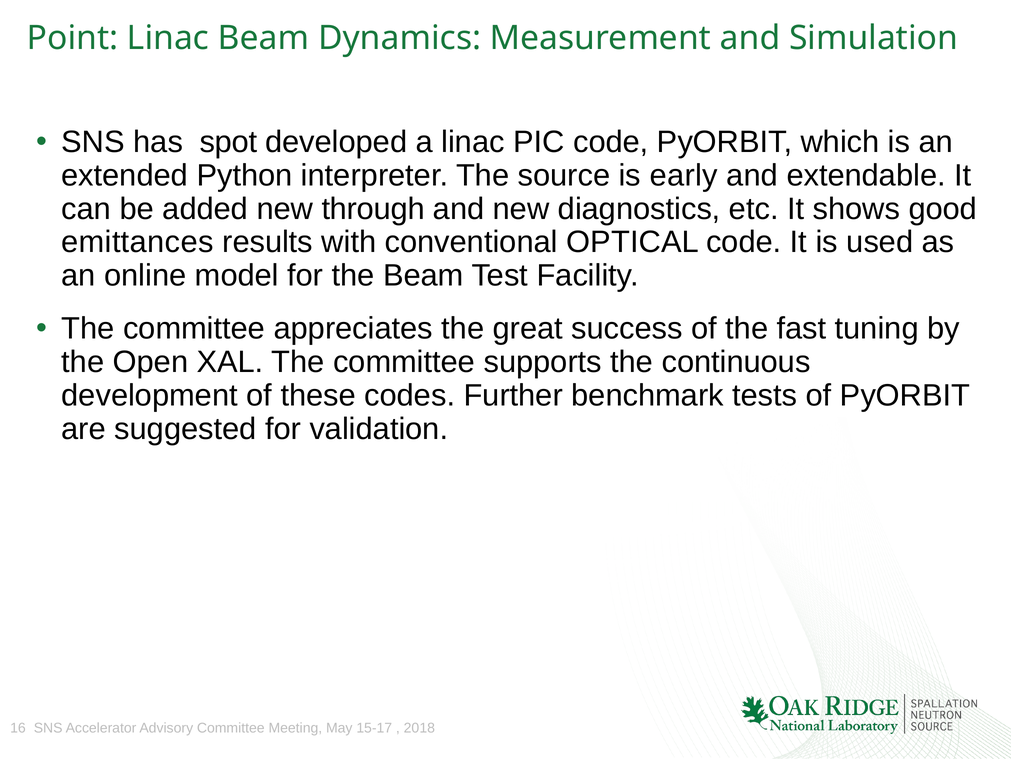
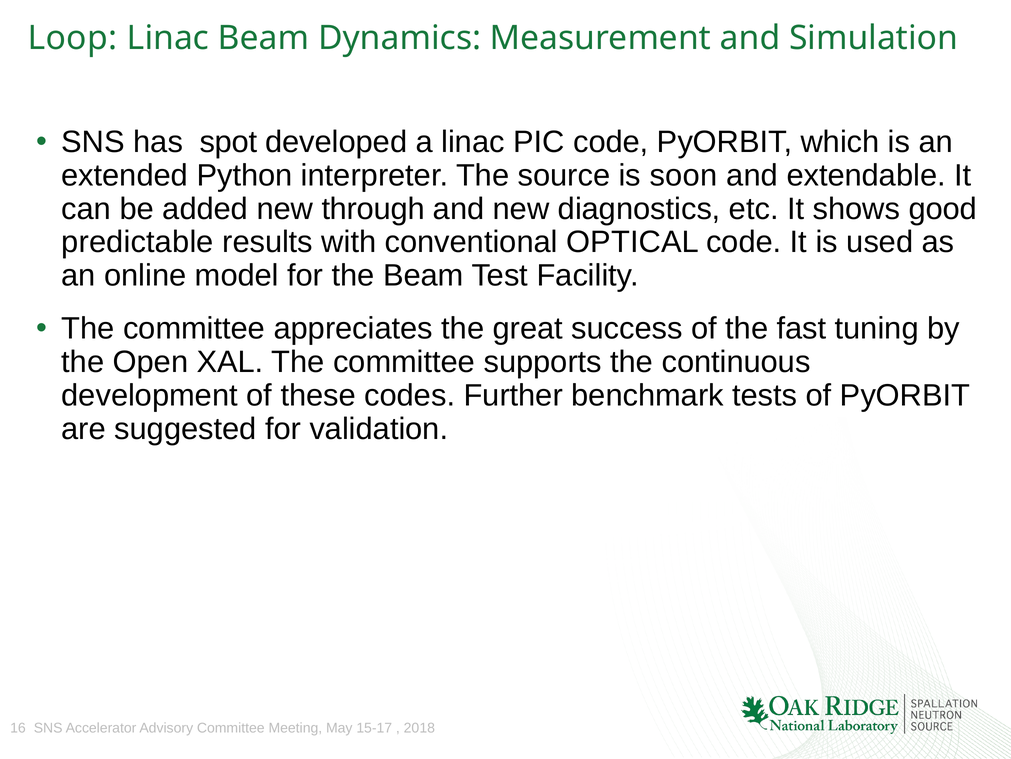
Point: Point -> Loop (72, 38)
early: early -> soon (684, 175)
emittances: emittances -> predictable (138, 242)
